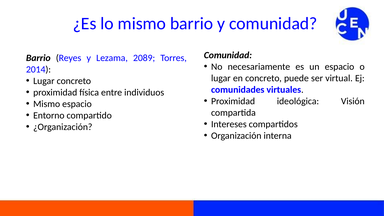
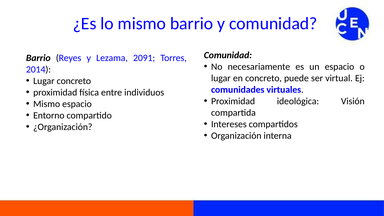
2089: 2089 -> 2091 (144, 58)
